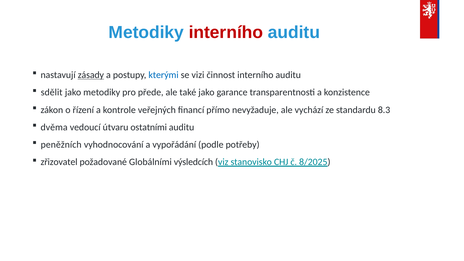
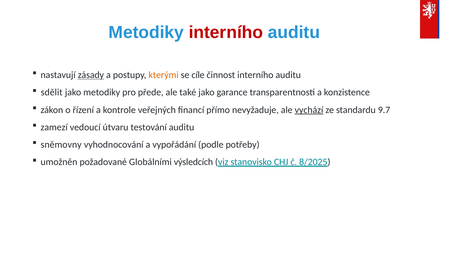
kterými colour: blue -> orange (164, 75)
vizi: vizi -> cíle (198, 75)
vychází underline: none -> present (309, 110)
8.3: 8.3 -> 9.7 (384, 110)
dvěma: dvěma -> zamezí (54, 127)
ostatními: ostatními -> testování (149, 127)
peněžních: peněžních -> sněmovny (61, 145)
zřizovatel: zřizovatel -> umožněn (59, 162)
